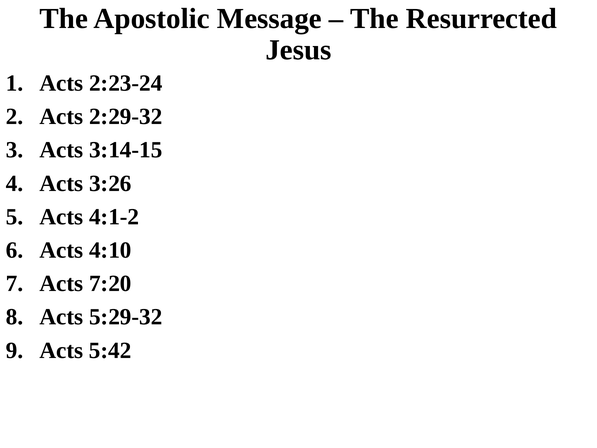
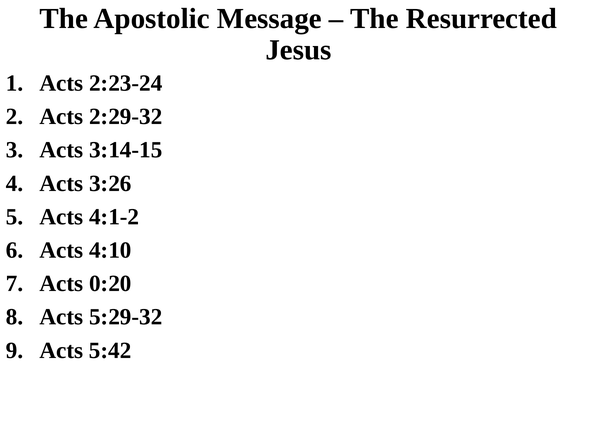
7:20: 7:20 -> 0:20 (110, 283)
